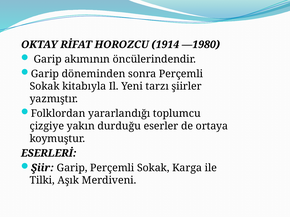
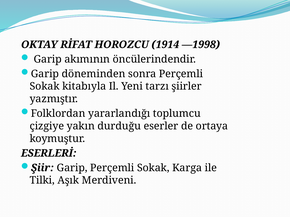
—1980: —1980 -> —1998 (201, 45)
